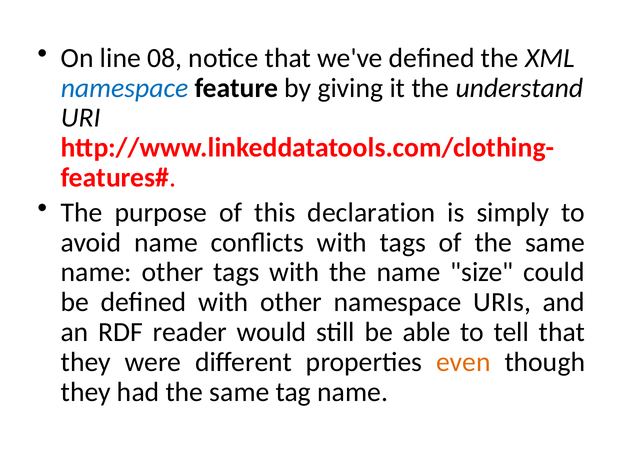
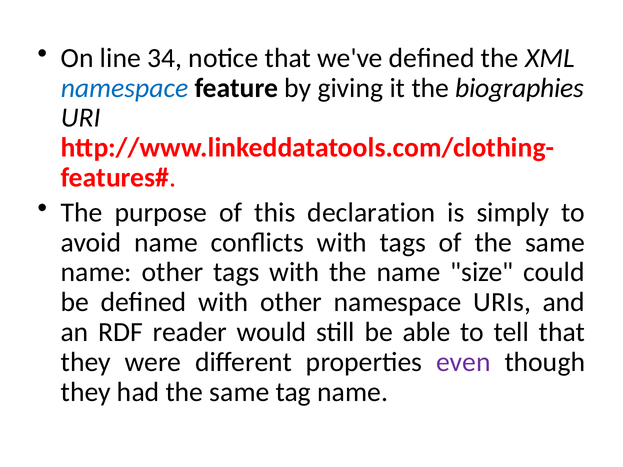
08: 08 -> 34 (165, 58)
understand: understand -> biographies (519, 88)
even colour: orange -> purple (463, 362)
